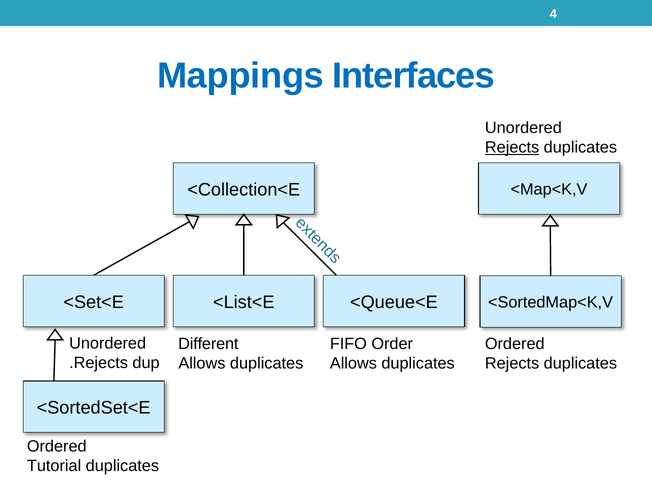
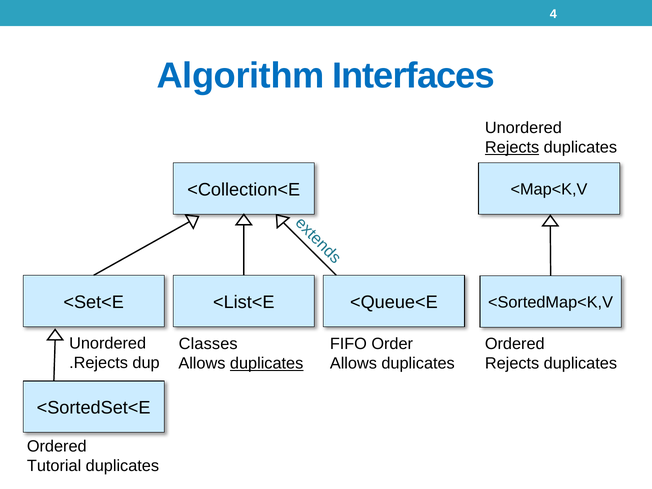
Mappings: Mappings -> Algorithm (241, 76)
Different: Different -> Classes (208, 344)
duplicates underline: none -> present (267, 363)
